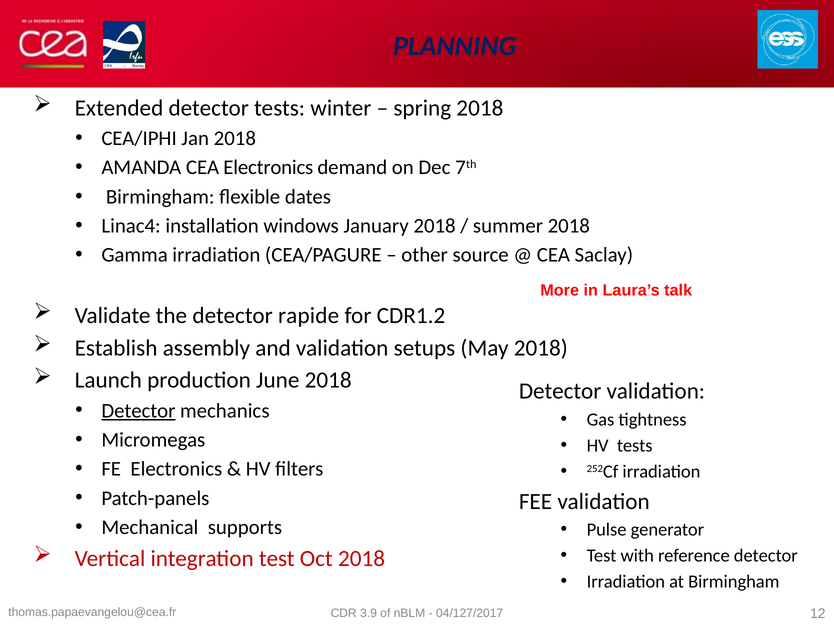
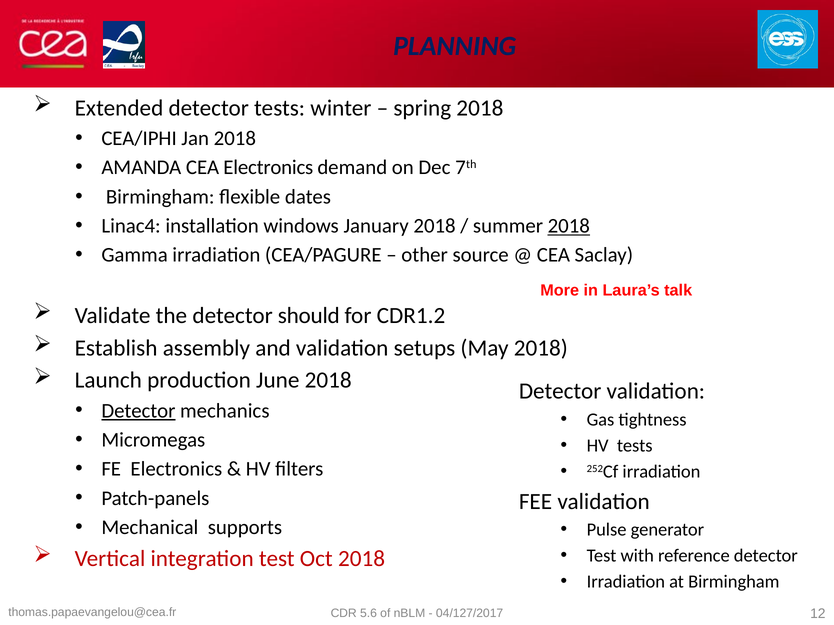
2018 underline: none -> present (569, 226)
rapide: rapide -> should (309, 316)
3.9: 3.9 -> 5.6 (369, 614)
